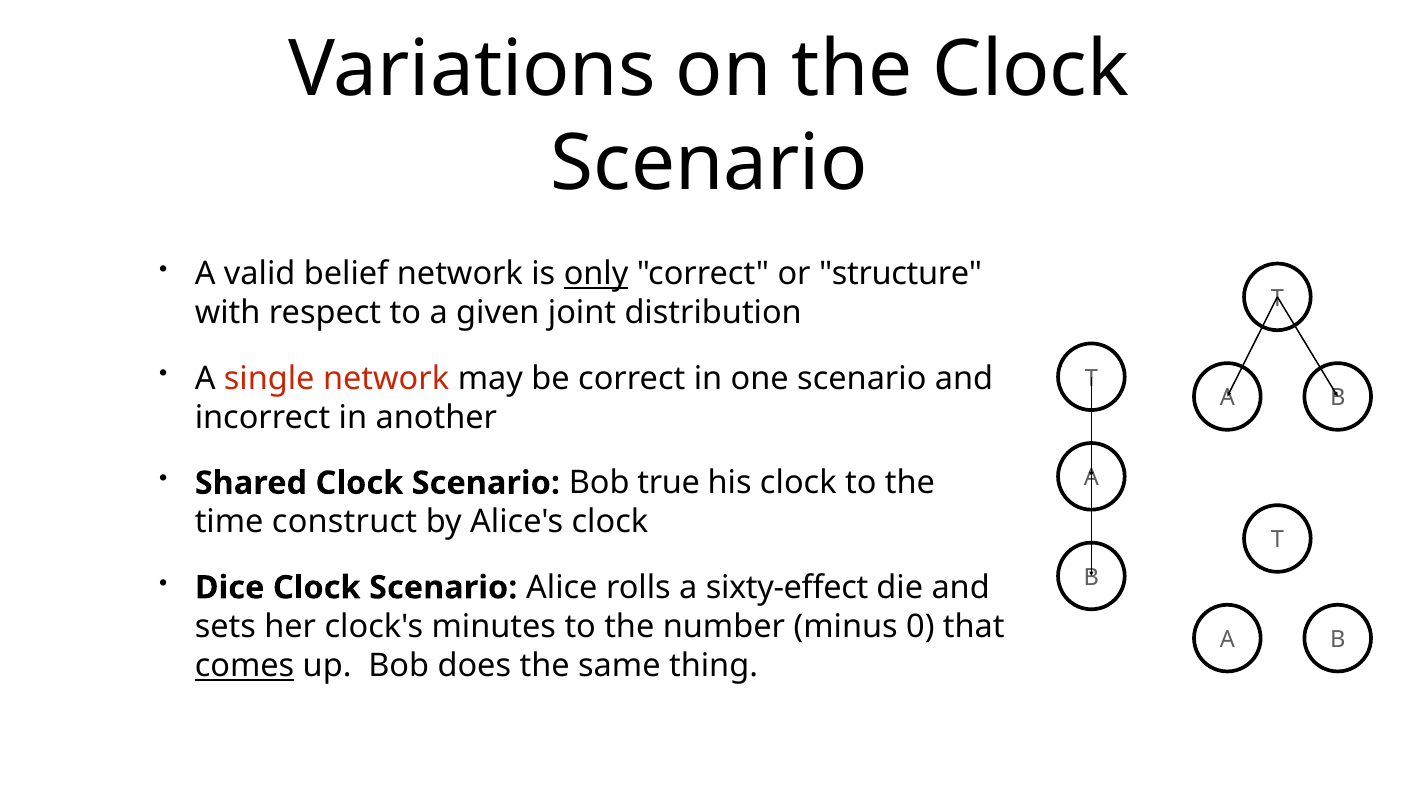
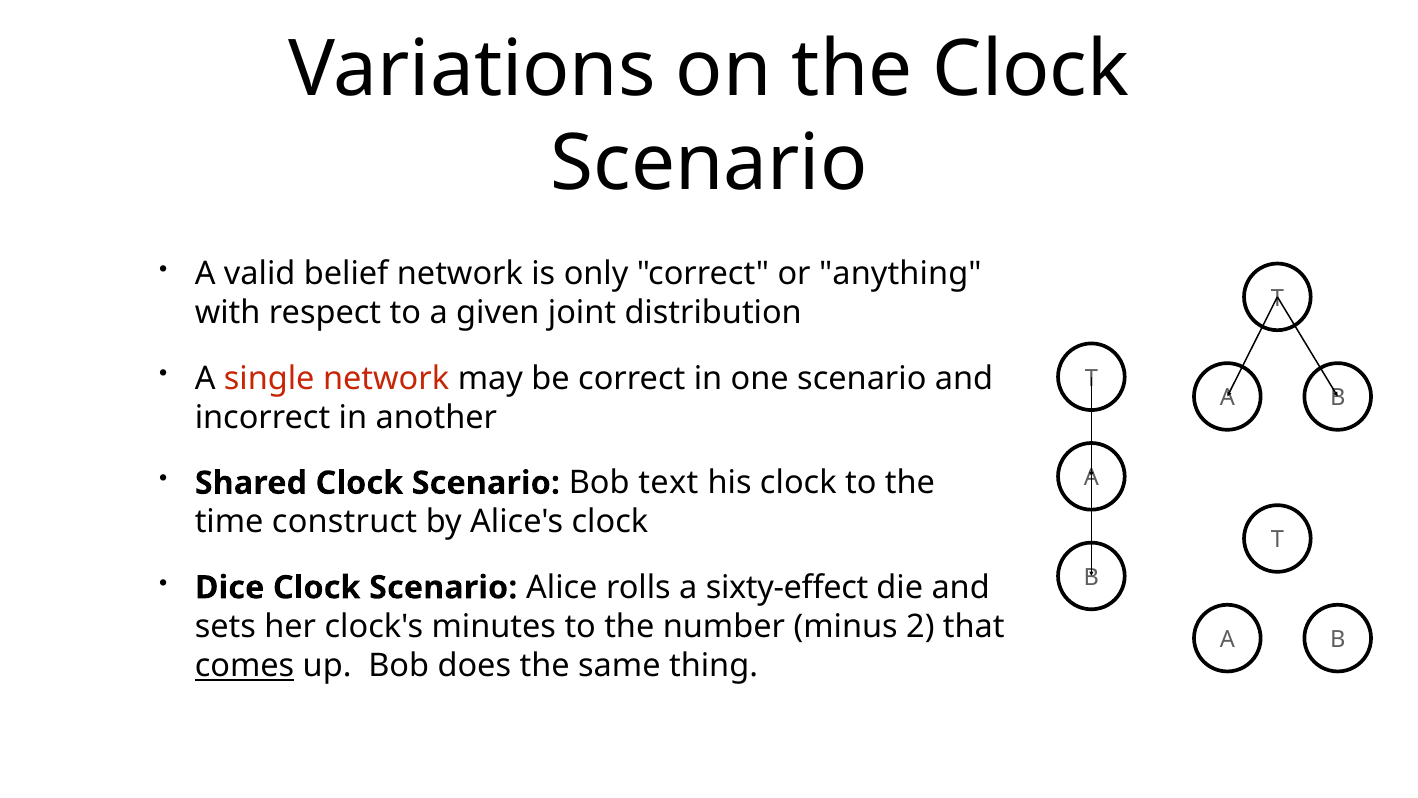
only underline: present -> none (596, 274)
structure: structure -> anything (900, 274)
true: true -> text (668, 483)
0: 0 -> 2 (920, 626)
